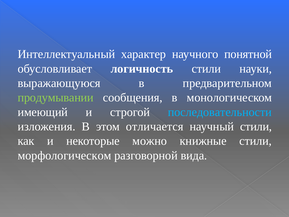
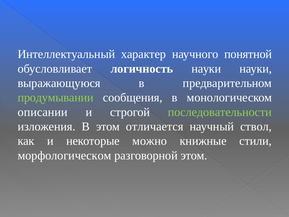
логичность стили: стили -> науки (206, 69)
имеющий: имеющий -> описании (43, 112)
последовательности colour: light blue -> light green (220, 112)
научный стили: стили -> ствол (256, 126)
разговорной вида: вида -> этом (194, 155)
